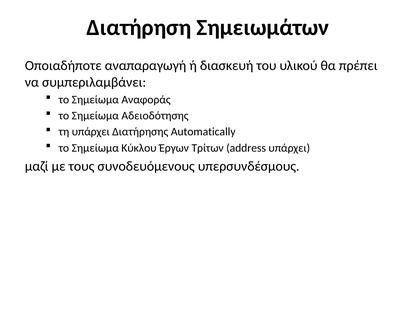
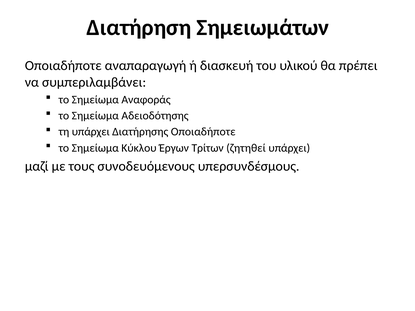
Διατήρησης Automatically: Automatically -> Οποιαδήποτε (203, 132)
address: address -> ζητηθεί (246, 148)
